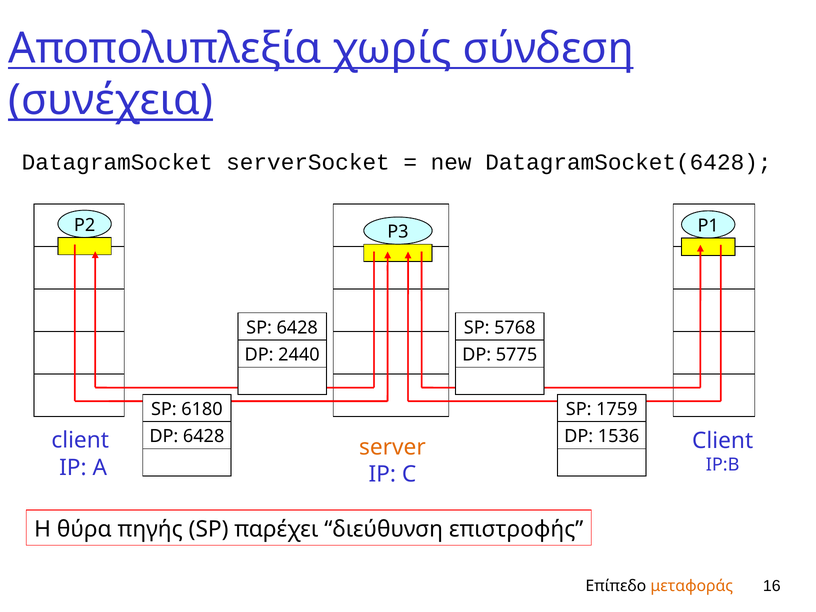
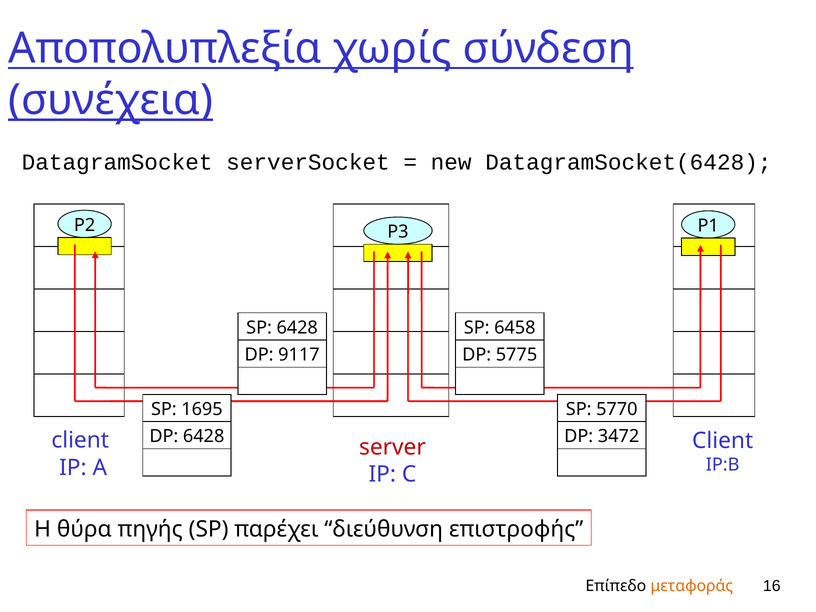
5768: 5768 -> 6458 (515, 328)
2440: 2440 -> 9117 (299, 355)
6180: 6180 -> 1695 (202, 409)
1759: 1759 -> 5770 (617, 409)
1536: 1536 -> 3472 (619, 436)
server colour: orange -> red (392, 447)
